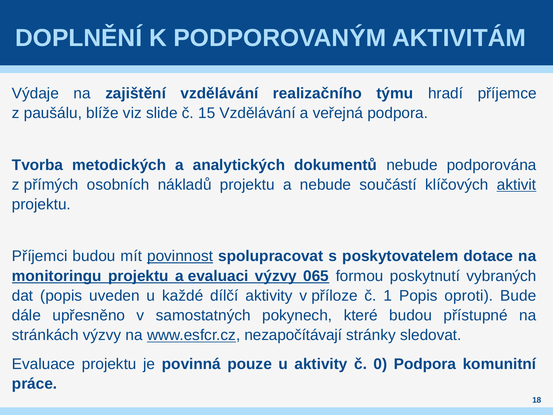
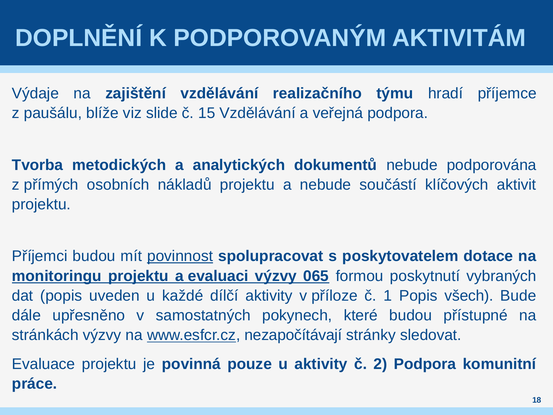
aktivit underline: present -> none (516, 185)
oproti: oproti -> všech (469, 296)
0: 0 -> 2 (380, 364)
